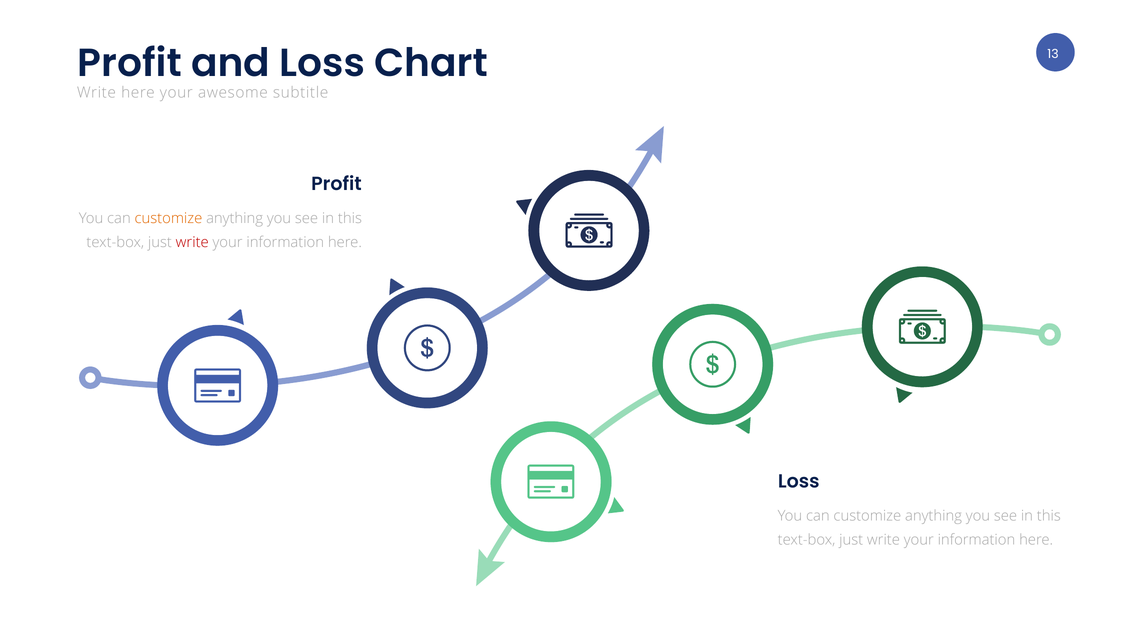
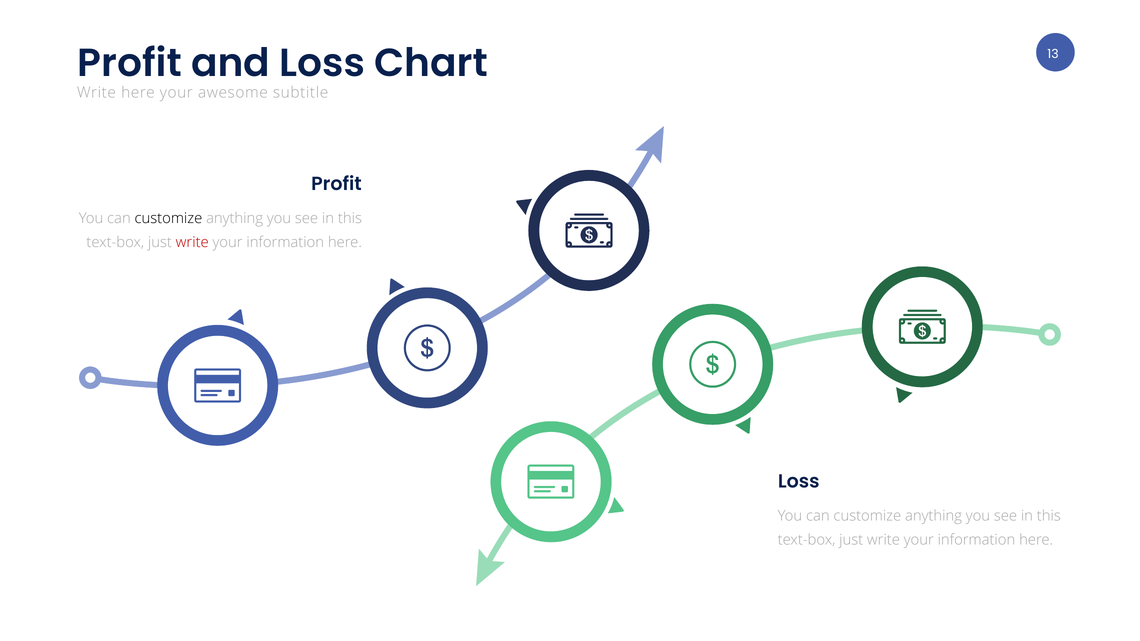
customize colour: orange -> black (168, 218)
